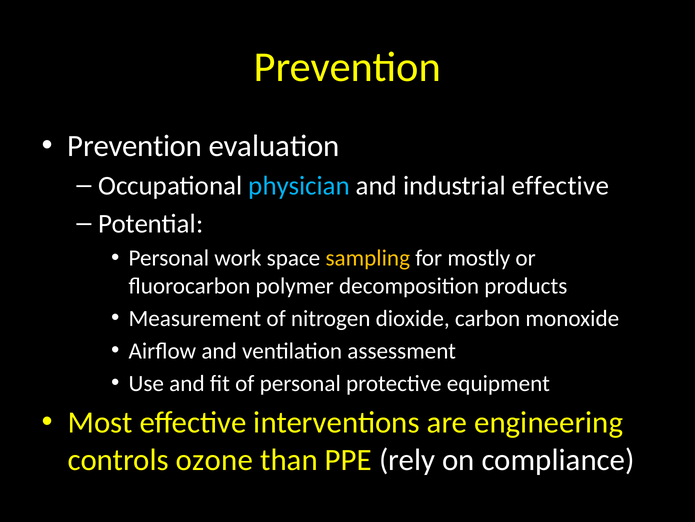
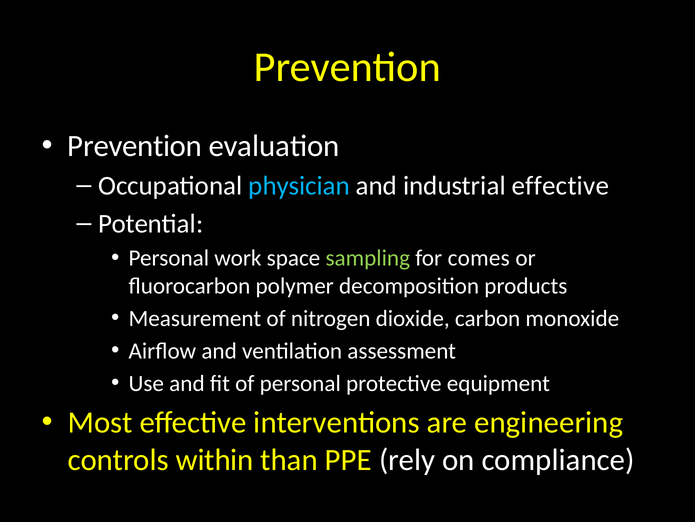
sampling colour: yellow -> light green (368, 258)
mostly: mostly -> comes (479, 258)
ozone: ozone -> within (215, 459)
